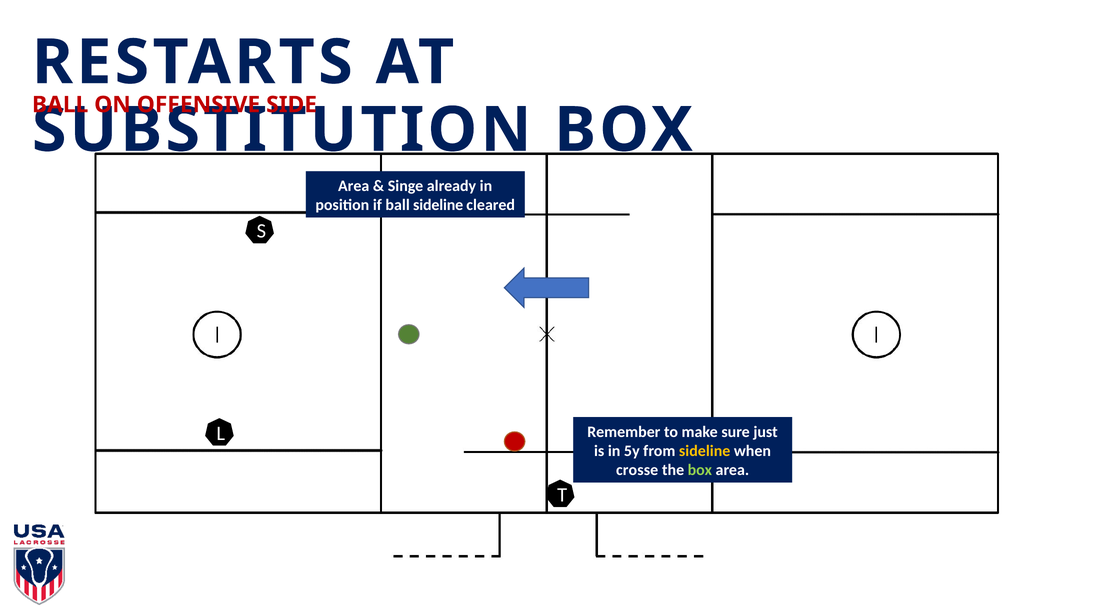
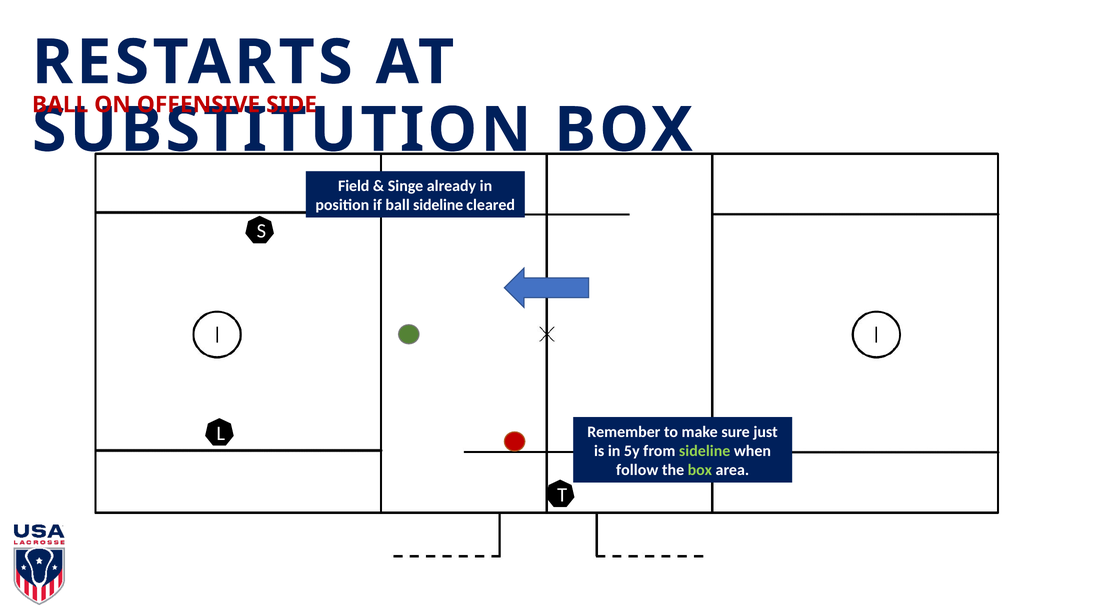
Area: Area -> Field (354, 186)
sideline colour: yellow -> light green (705, 451)
crosse: crosse -> follow (637, 470)
